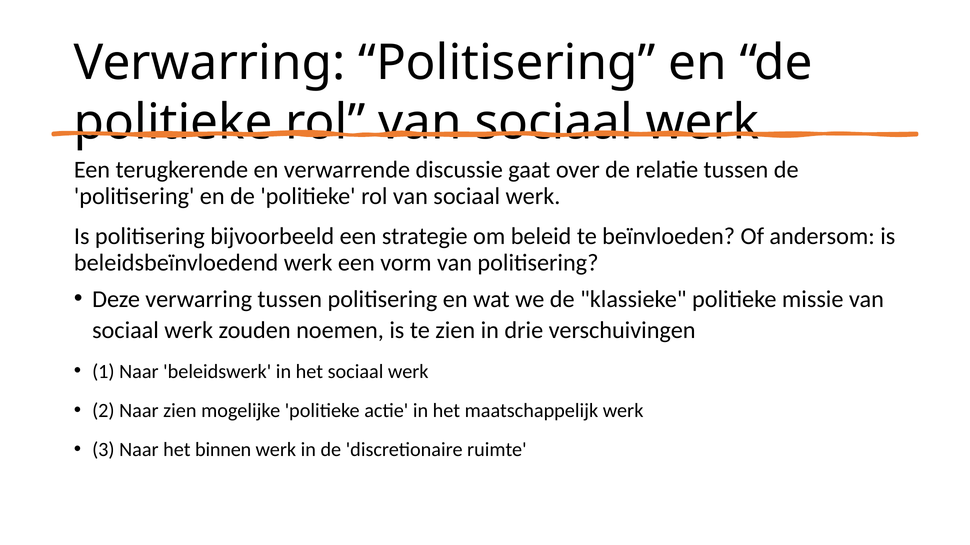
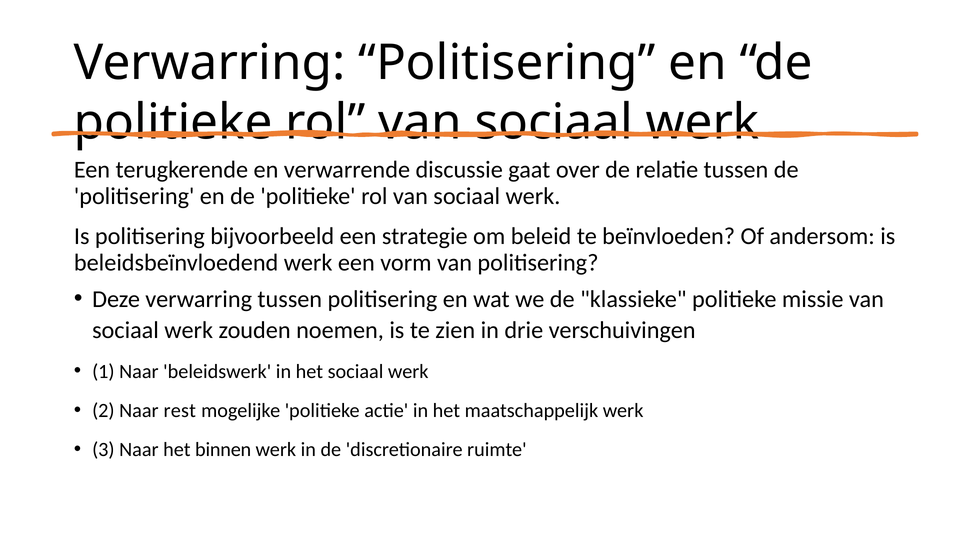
Naar zien: zien -> rest (180, 411)
